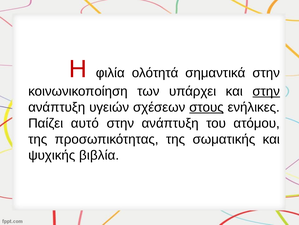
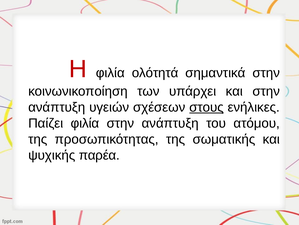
στην underline: present -> none (266, 91)
Παίζει αυτό: αυτό -> φιλία (85, 123)
βιβλία: βιβλία -> παρέα (99, 155)
